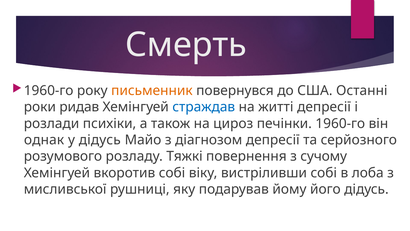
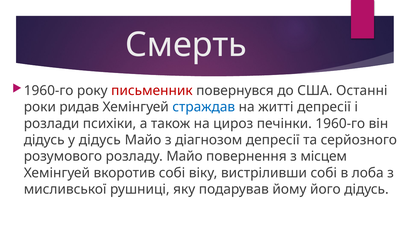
письменник colour: orange -> red (152, 90)
однак: однак -> дідусь (44, 140)
розладу Тяжкі: Тяжкі -> Майо (184, 156)
сучому: сучому -> місцем (324, 156)
